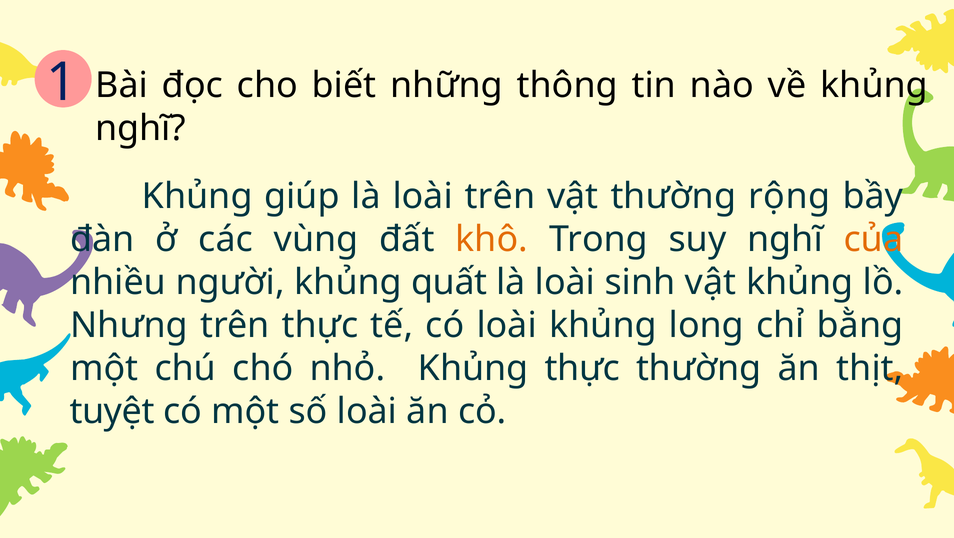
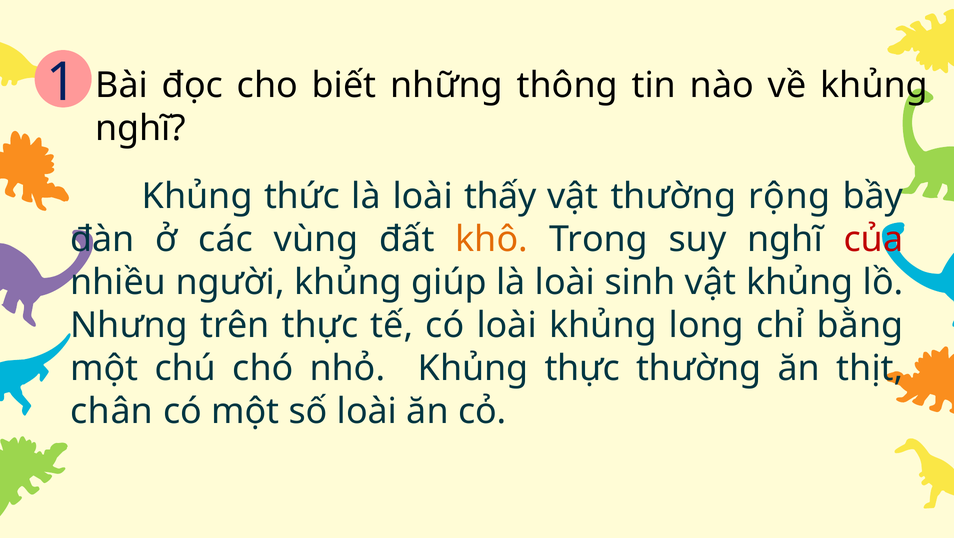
giúp: giúp -> thức (302, 196)
loài trên: trên -> thấy (500, 196)
của colour: orange -> red (873, 239)
quất: quất -> giúp (449, 282)
tuyệt: tuyệt -> chân (112, 411)
